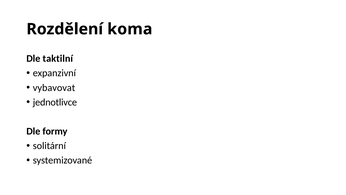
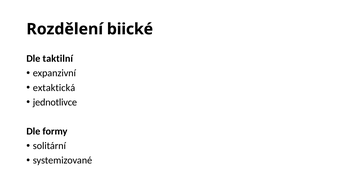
koma: koma -> biické (130, 29)
vybavovat: vybavovat -> extaktická (54, 88)
